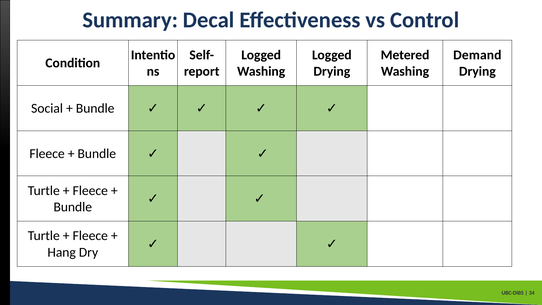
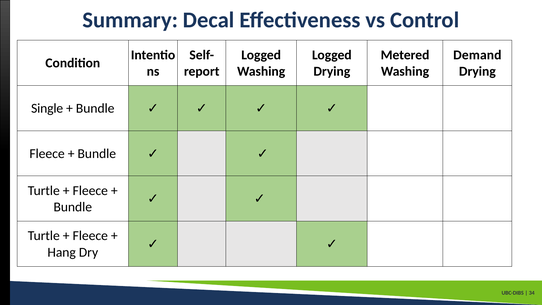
Social: Social -> Single (47, 108)
